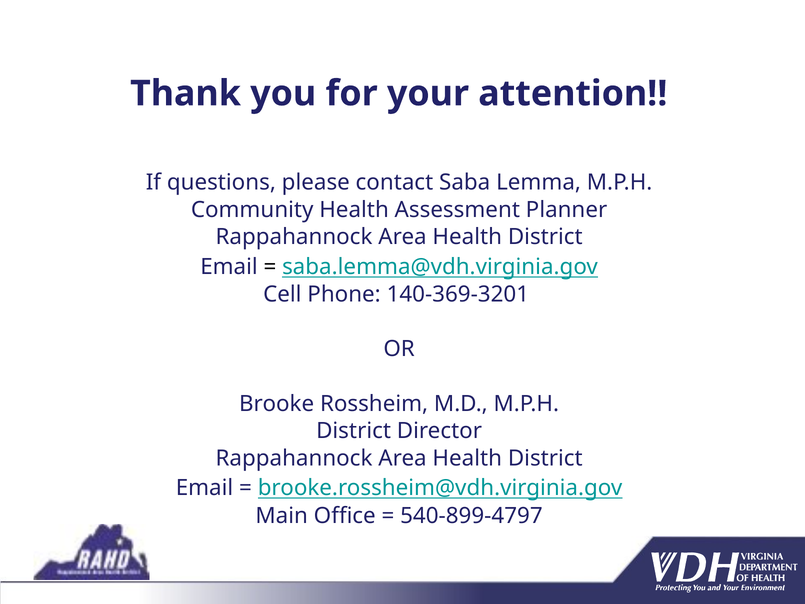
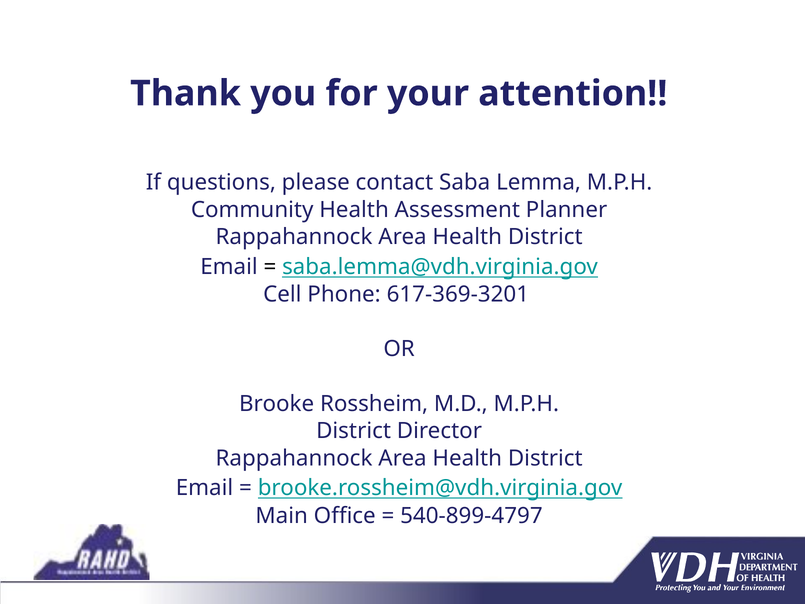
140-369-3201: 140-369-3201 -> 617-369-3201 (458, 294)
